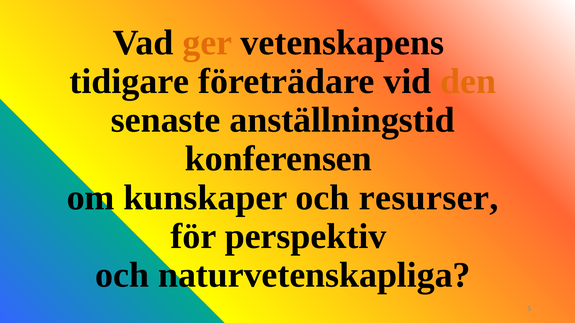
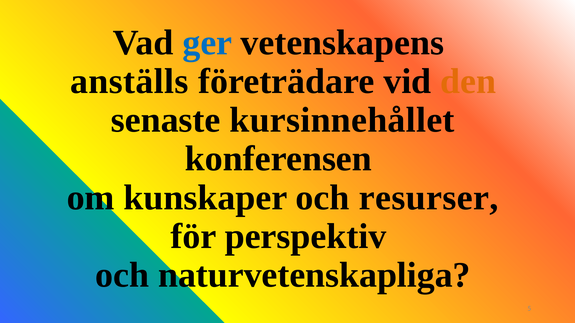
ger colour: orange -> blue (207, 43)
tidigare: tidigare -> anställs (129, 81)
anställningstid: anställningstid -> kursinnehållet (342, 120)
